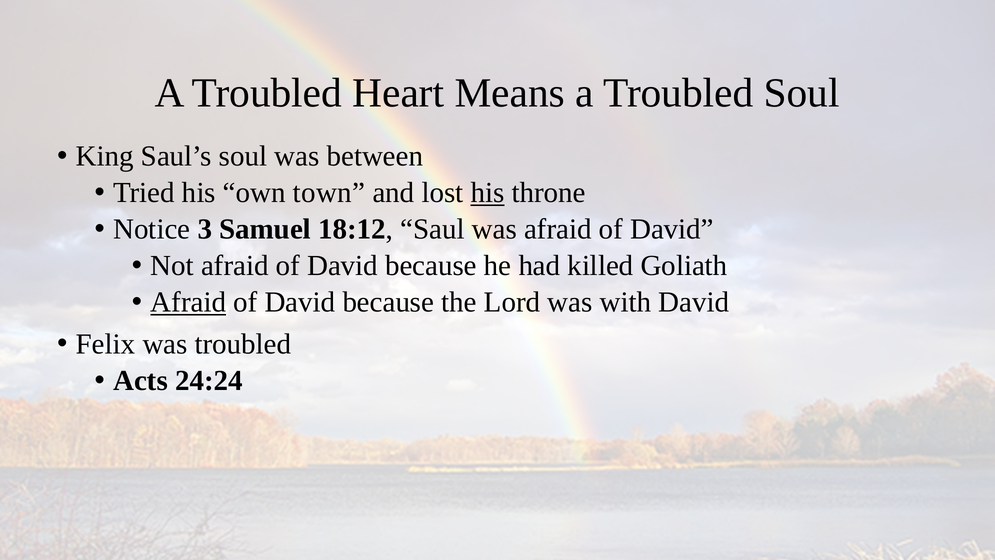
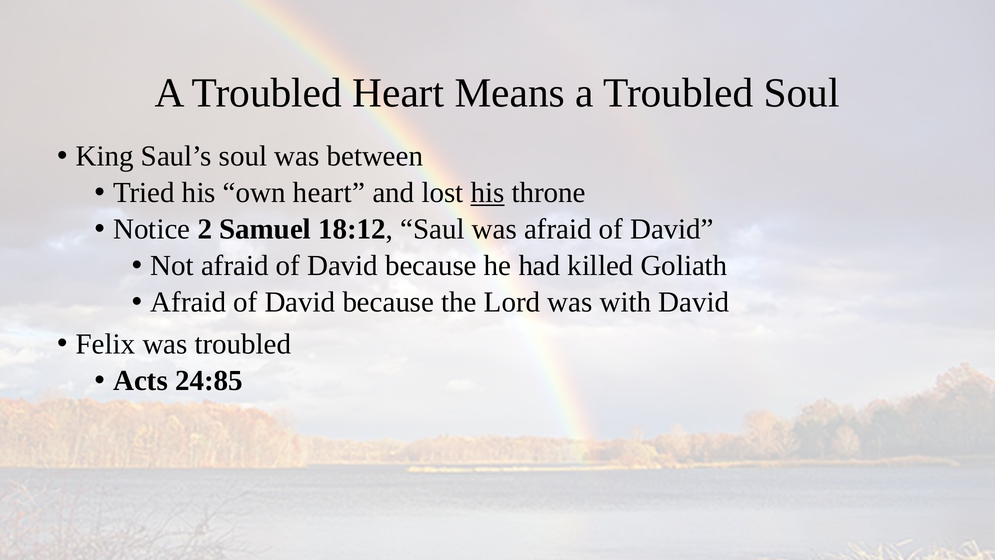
own town: town -> heart (329, 193)
3: 3 -> 2 (205, 229)
Afraid underline: present -> none (188, 302)
24:24: 24:24 -> 24:85 (209, 380)
